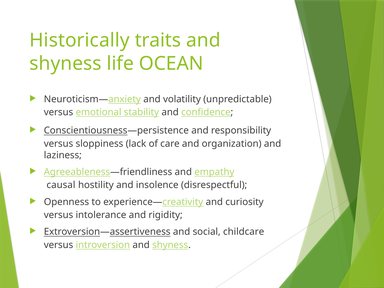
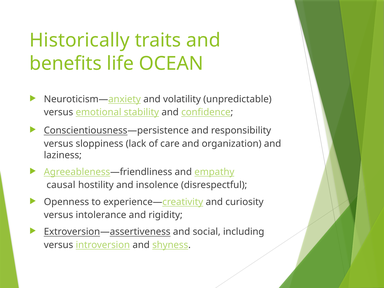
shyness: shyness -> benefits (66, 63)
childcare: childcare -> including (244, 232)
